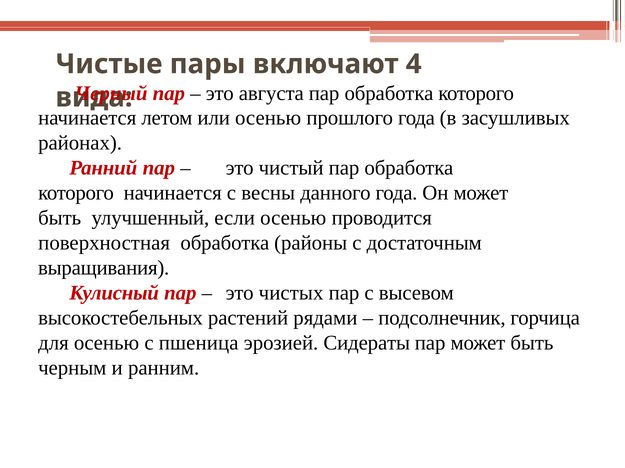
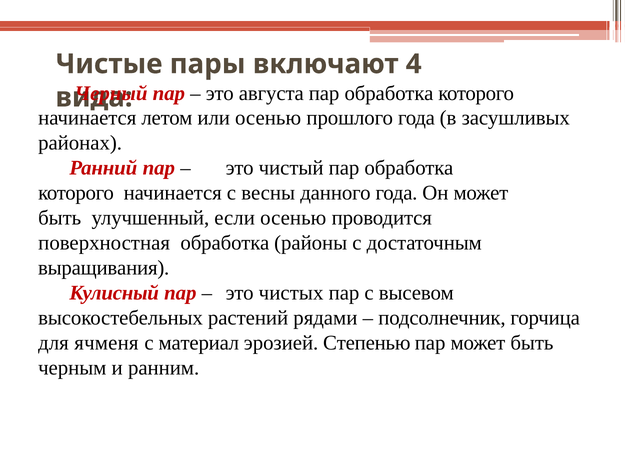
для осенью: осенью -> ячменя (106, 343)
пшеница: пшеница -> материал (199, 343)
Сидераты: Сидераты -> Степенью (367, 343)
